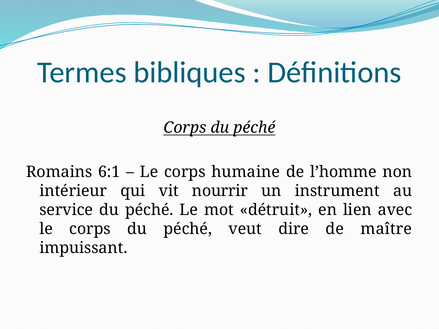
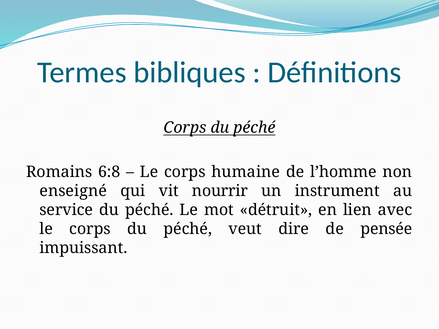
6:1: 6:1 -> 6:8 (109, 172)
intérieur: intérieur -> enseigné (73, 191)
maître: maître -> pensée (386, 229)
